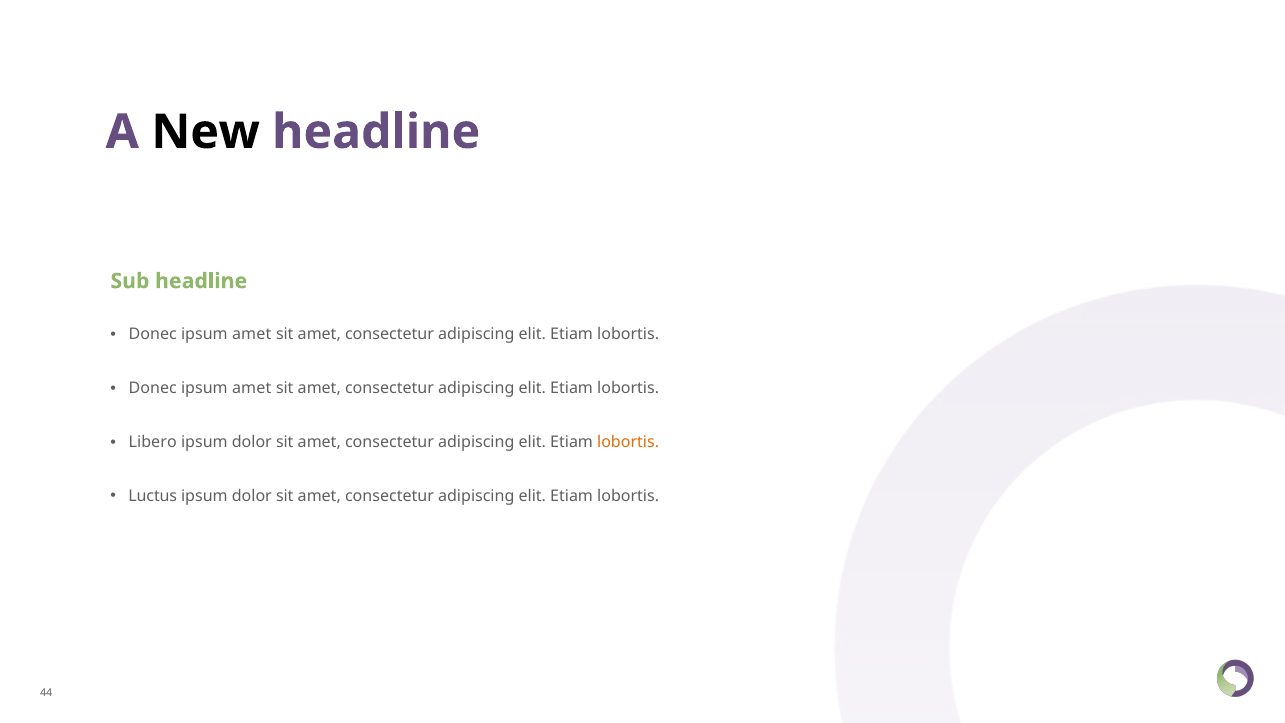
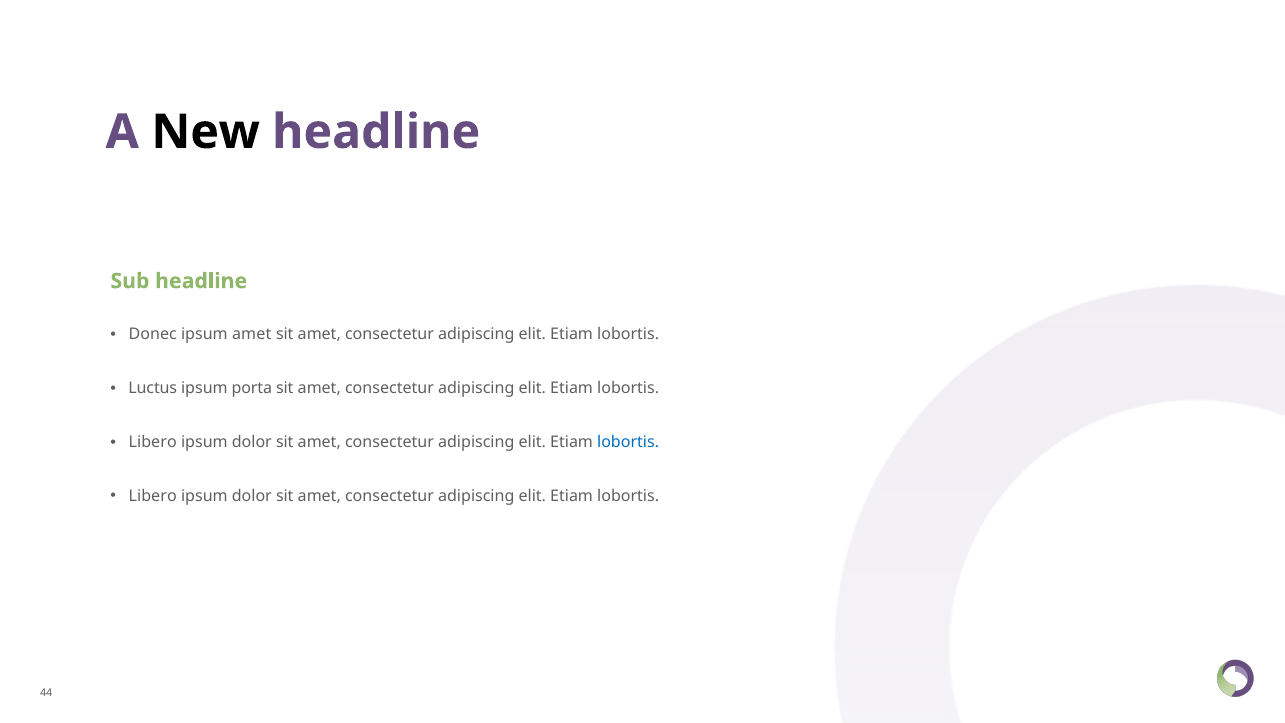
Donec: Donec -> Luctus (153, 389)
amet: amet -> porta (252, 389)
lobortis colour: orange -> blue (628, 442)
Luctus: Luctus -> Libero (153, 496)
